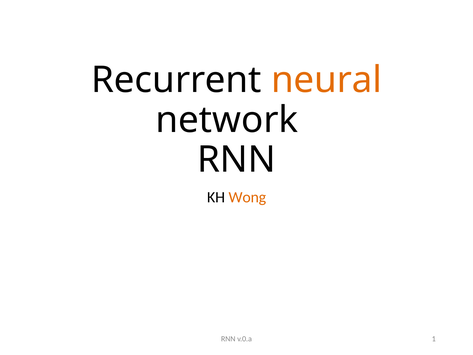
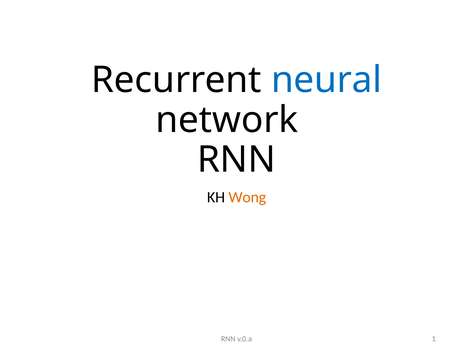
neural colour: orange -> blue (326, 80)
